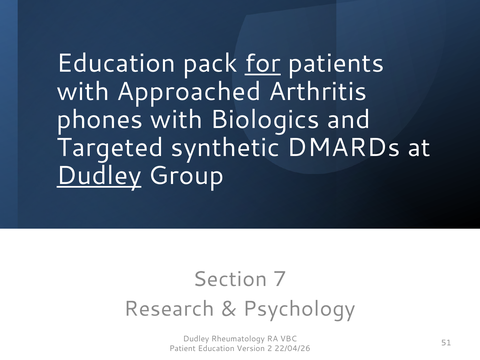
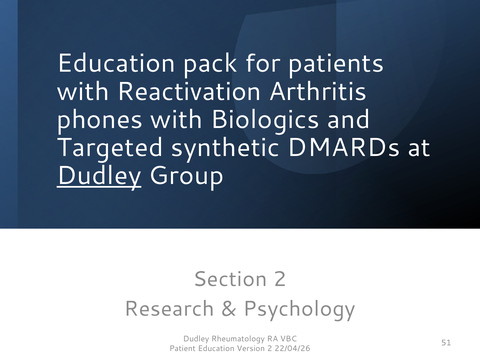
for underline: present -> none (263, 63)
Approached: Approached -> Reactivation (189, 91)
Section 7: 7 -> 2 (280, 279)
